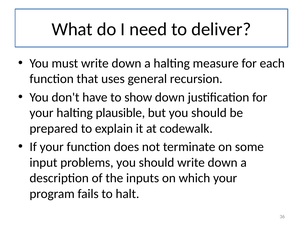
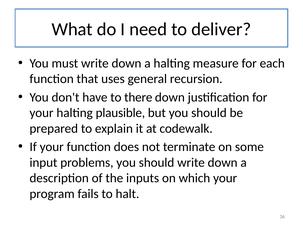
show: show -> there (138, 97)
